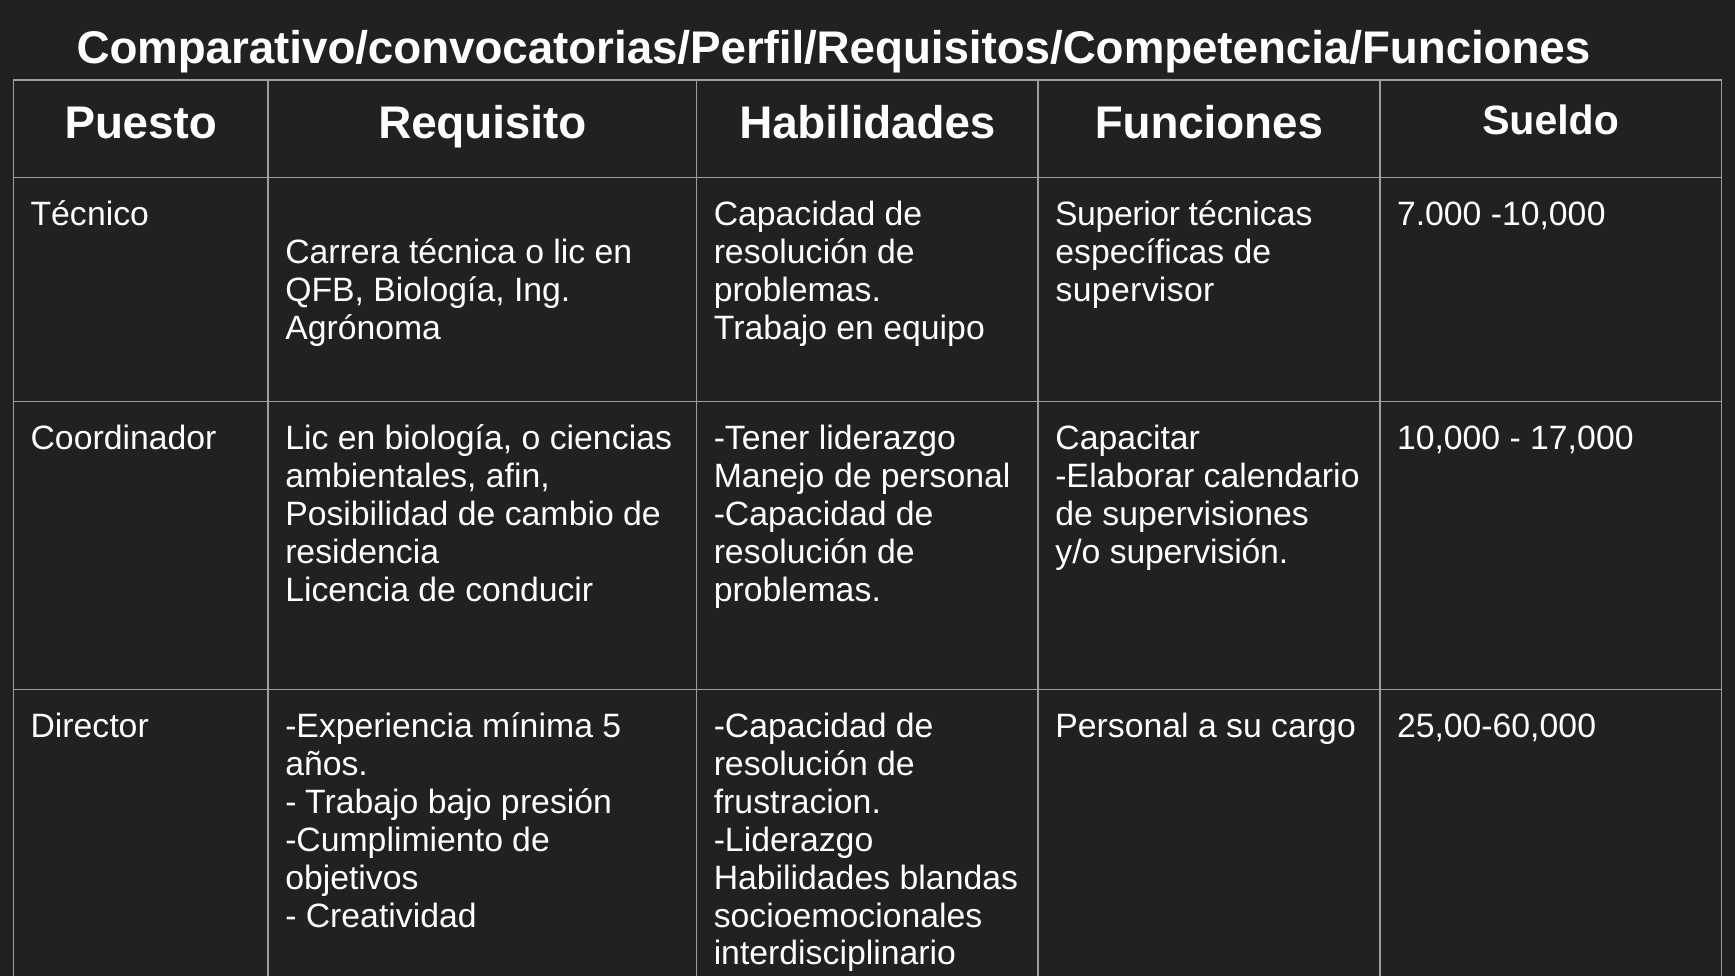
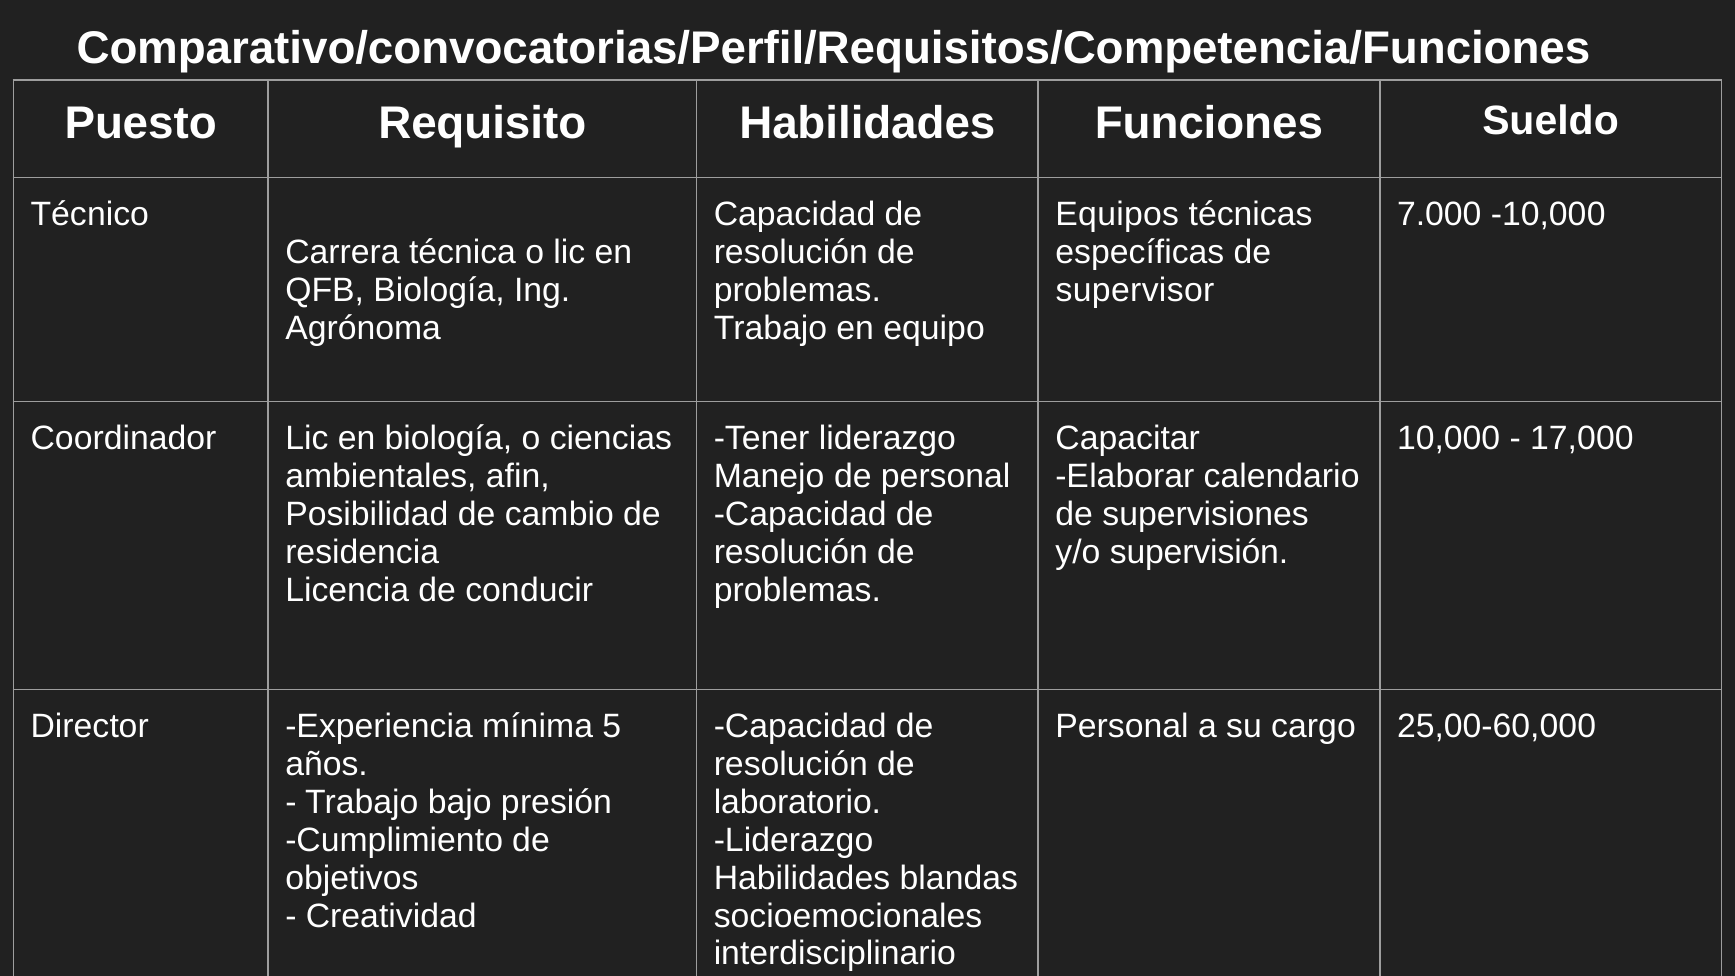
Superior: Superior -> Equipos (1117, 214)
frustracion: frustracion -> laboratorio (797, 802)
